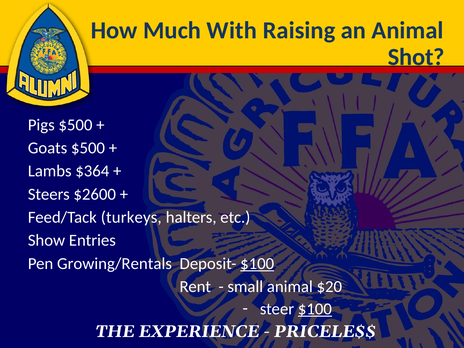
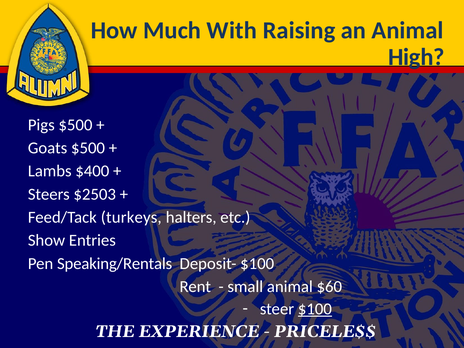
Shot: Shot -> High (416, 57)
$364: $364 -> $400 (92, 171)
$2600: $2600 -> $2503 (95, 194)
Growing/Rentals: Growing/Rentals -> Speaking/Rentals (115, 263)
$100 underline: present -> none (257, 263)
$20: $20 -> $60 (329, 287)
